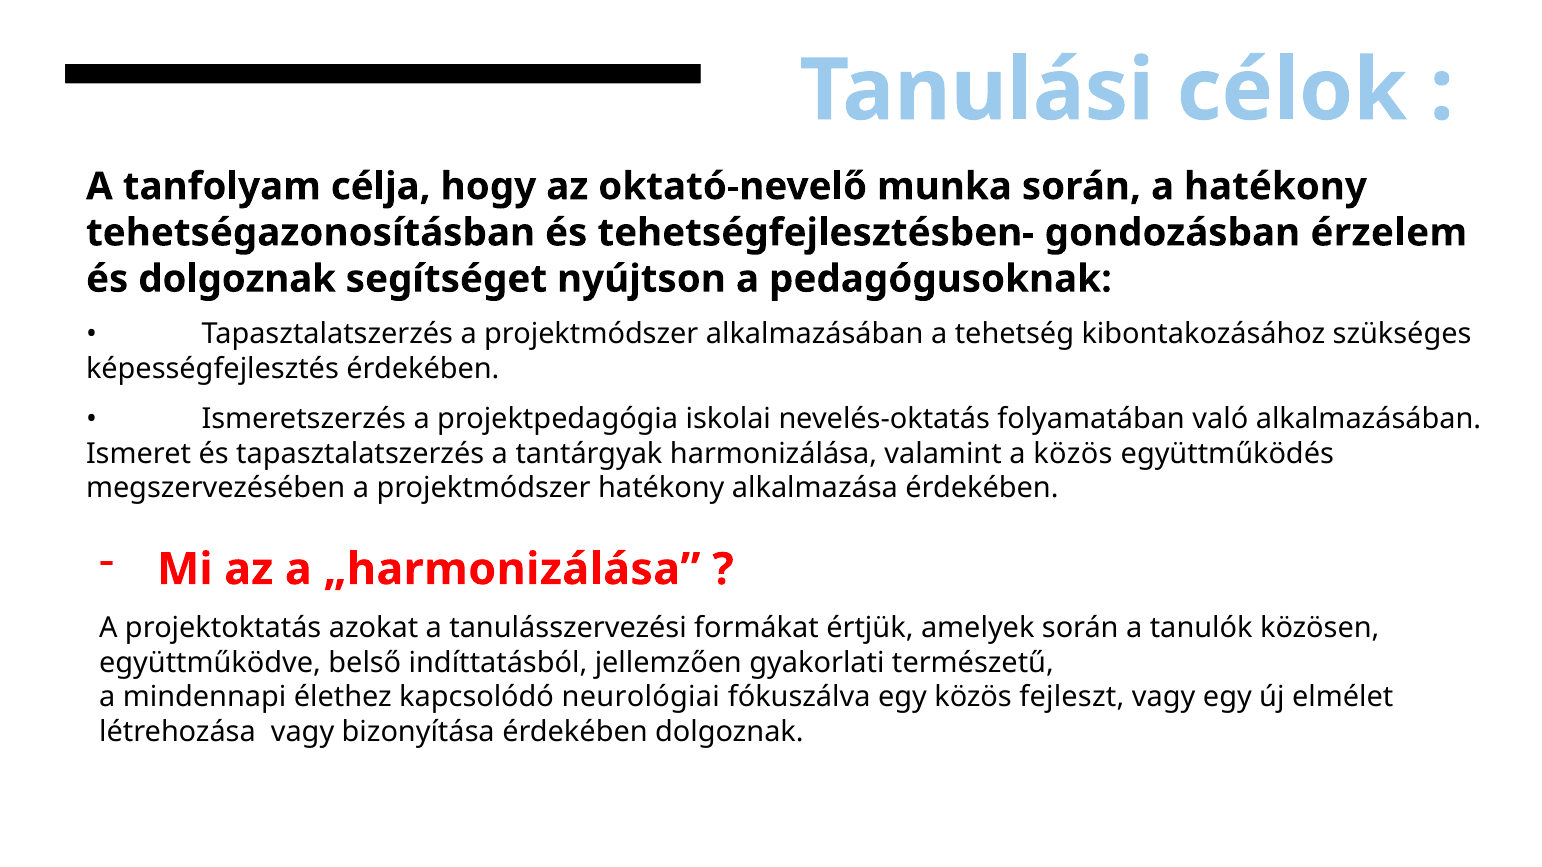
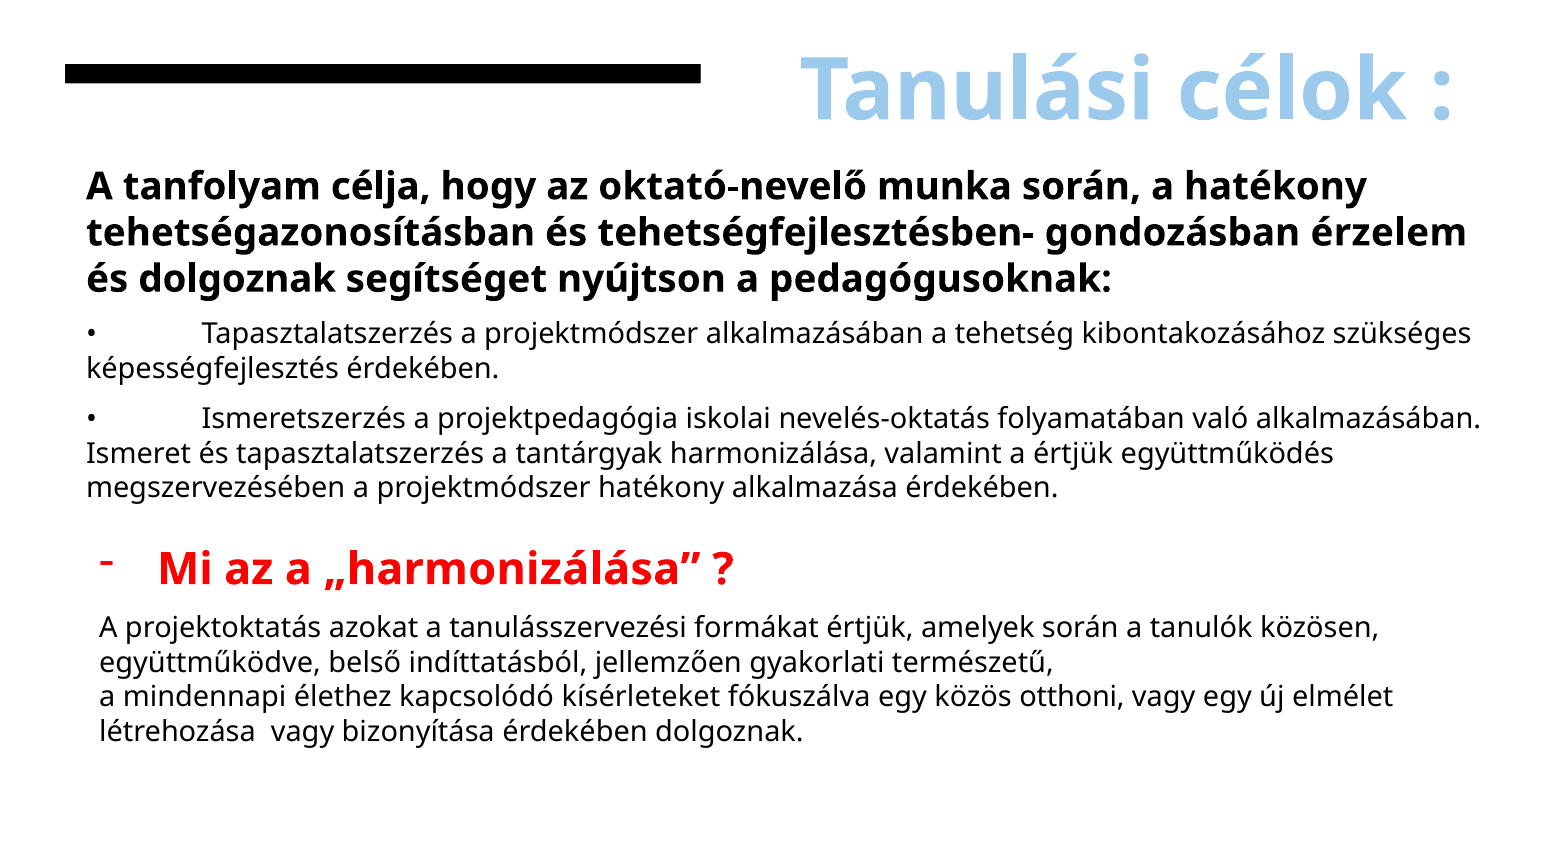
a közös: közös -> értjük (1073, 454)
neurológiai: neurológiai -> kísérleteket (641, 698)
fejleszt: fejleszt -> otthoni (1072, 698)
